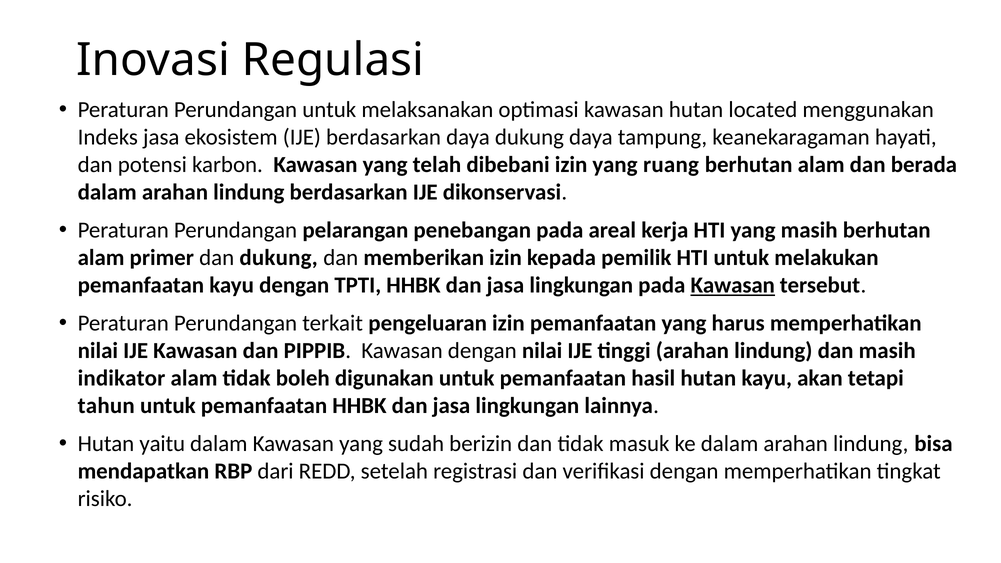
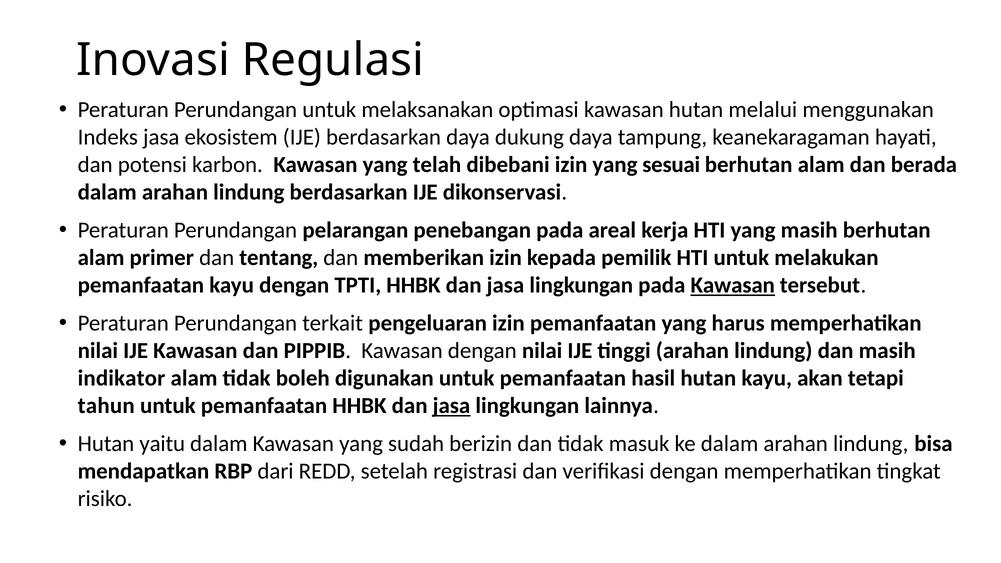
located: located -> melalui (763, 110)
ruang: ruang -> sesuai (671, 165)
dan dukung: dukung -> tentang (279, 258)
jasa underline: none -> present (452, 406)
